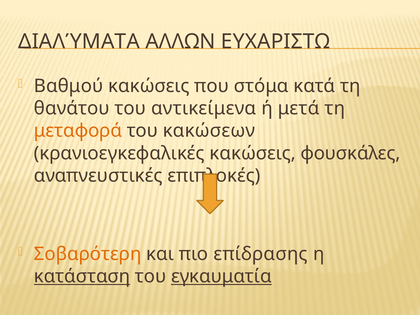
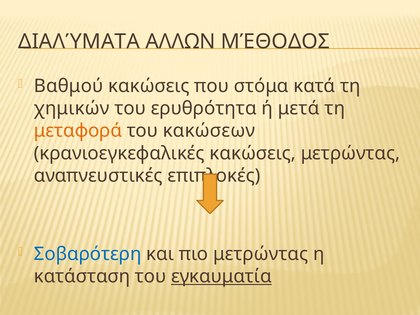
ΕΥΧΑΡΙΣΤΩ: ΕΥΧΑΡΙΣΤΩ -> ΜΈΘΟΔΟΣ (275, 42)
θανάτου: θανάτου -> χημικών (72, 108)
αντικείμενα: αντικείμενα -> ερυθρότητα (204, 108)
κακώσεις φουσκάλες: φουσκάλες -> μετρώντας (350, 153)
Σοβαρότερη colour: orange -> blue (88, 254)
πιο επίδρασης: επίδρασης -> μετρώντας (261, 254)
κατάσταση underline: present -> none (82, 276)
